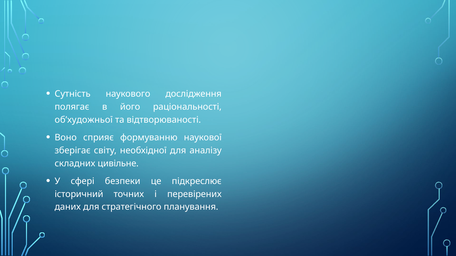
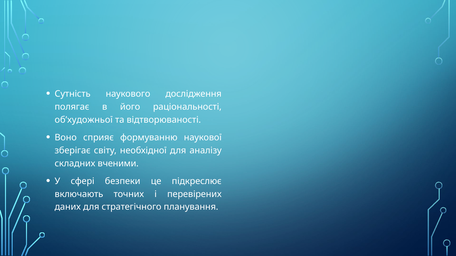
цивільне: цивільне -> вченими (118, 164)
історичний: історичний -> включають (79, 194)
